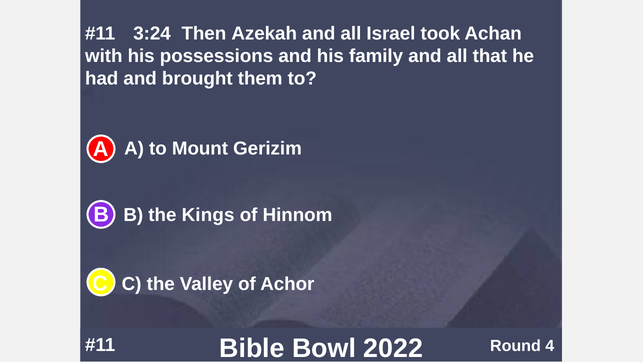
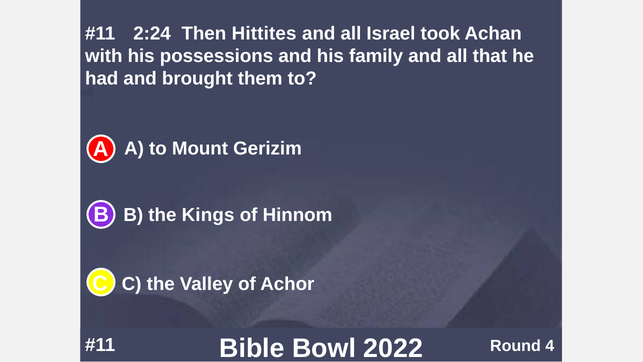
3:24: 3:24 -> 2:24 (152, 33)
Azekah: Azekah -> Hittites (264, 33)
